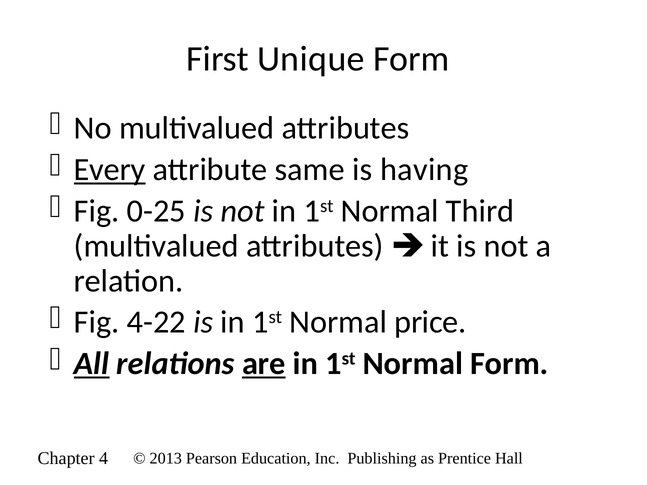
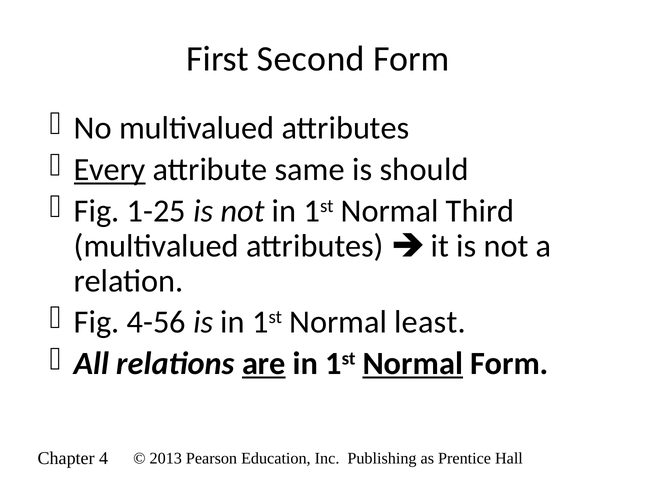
Unique: Unique -> Second (311, 59)
having: having -> should (424, 170)
0-25: 0-25 -> 1-25 (156, 211)
4-22: 4-22 -> 4-56 (156, 322)
price: price -> least (430, 322)
All underline: present -> none (92, 364)
Normal underline: none -> present (413, 364)
